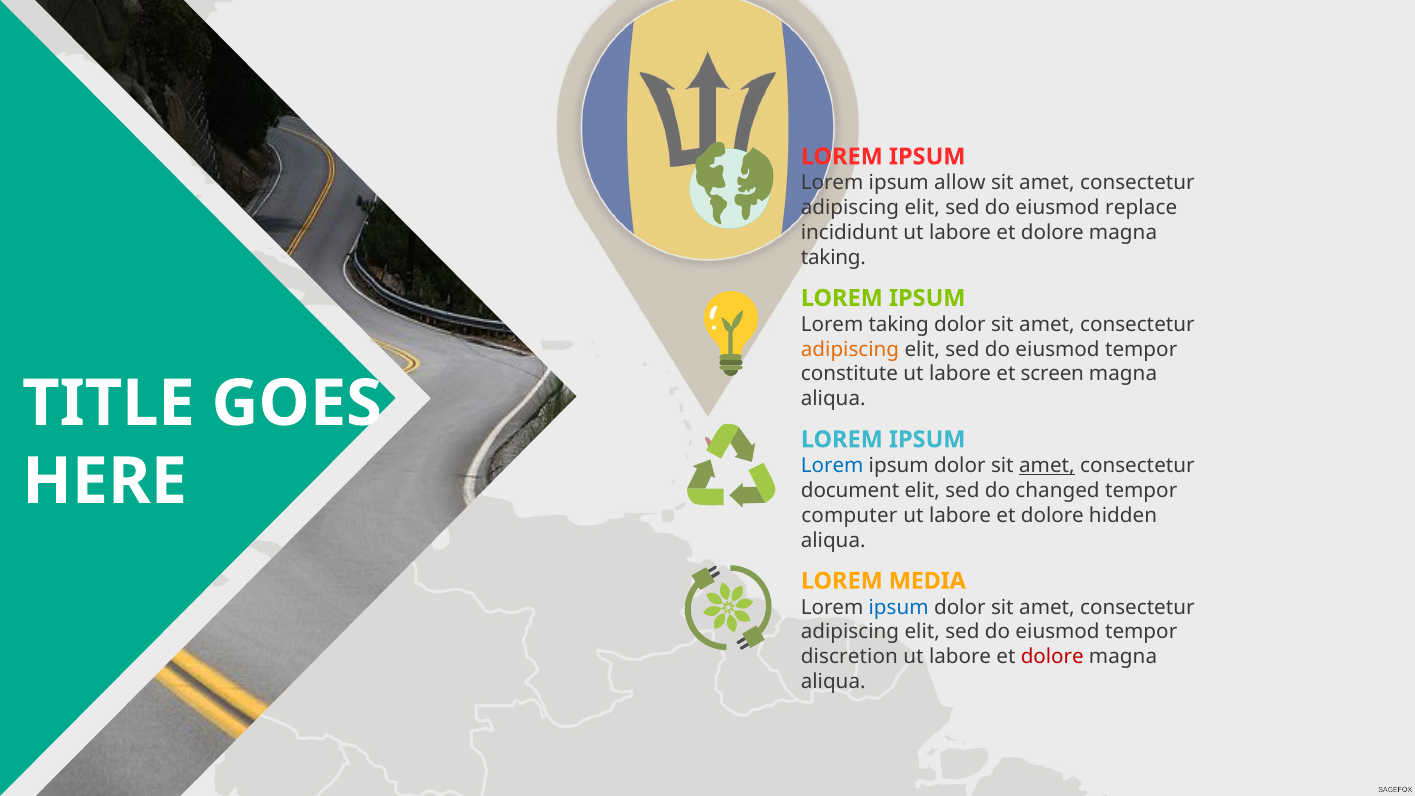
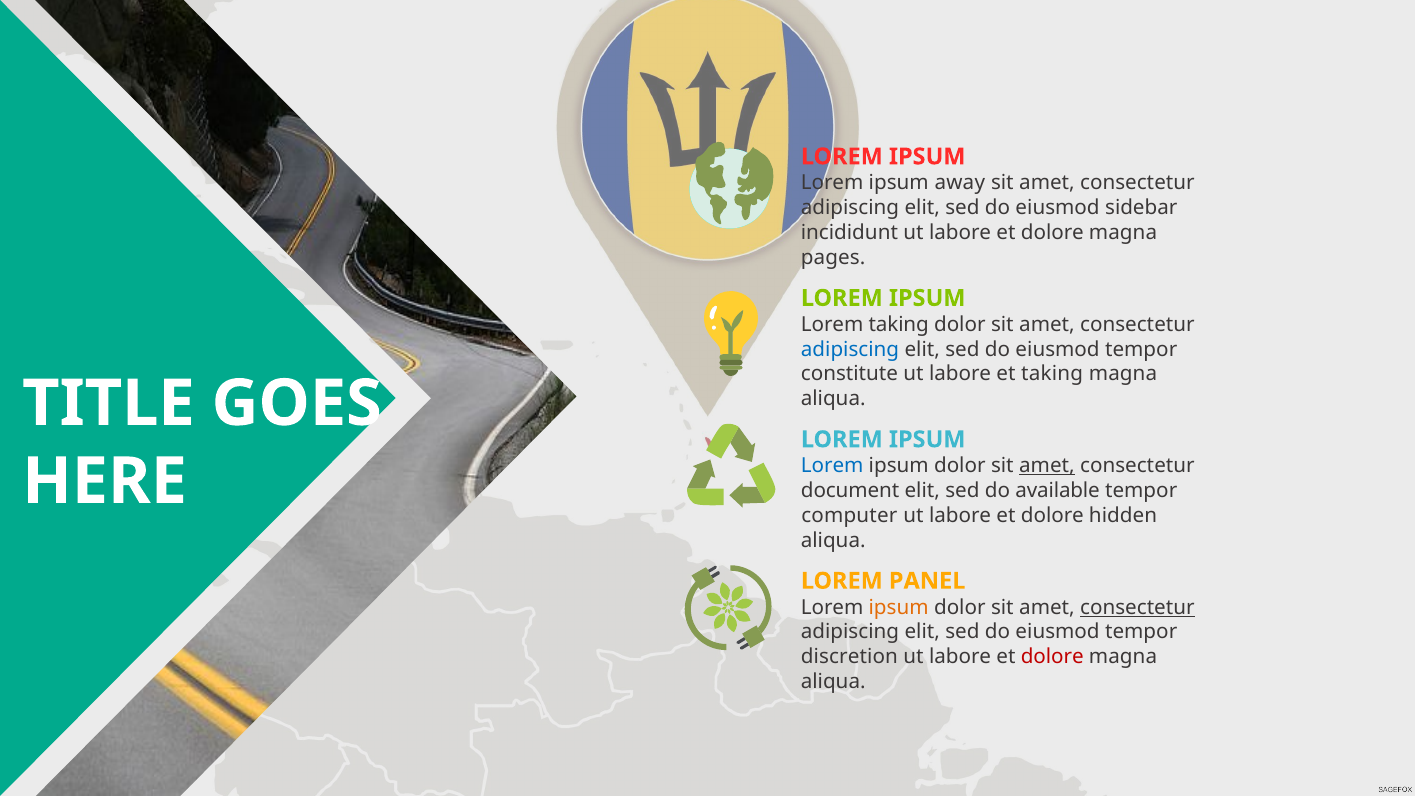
allow: allow -> away (960, 183)
replace: replace -> sidebar (1141, 208)
taking: taking -> pages (833, 257)
adipiscing colour: orange -> blue (850, 349)
et screen: screen -> taking (1052, 374)
changed: changed -> available (1058, 491)
MEDIA: MEDIA -> PANEL (927, 581)
ipsum colour: blue -> orange (899, 607)
consectetur underline: none -> present (1137, 607)
